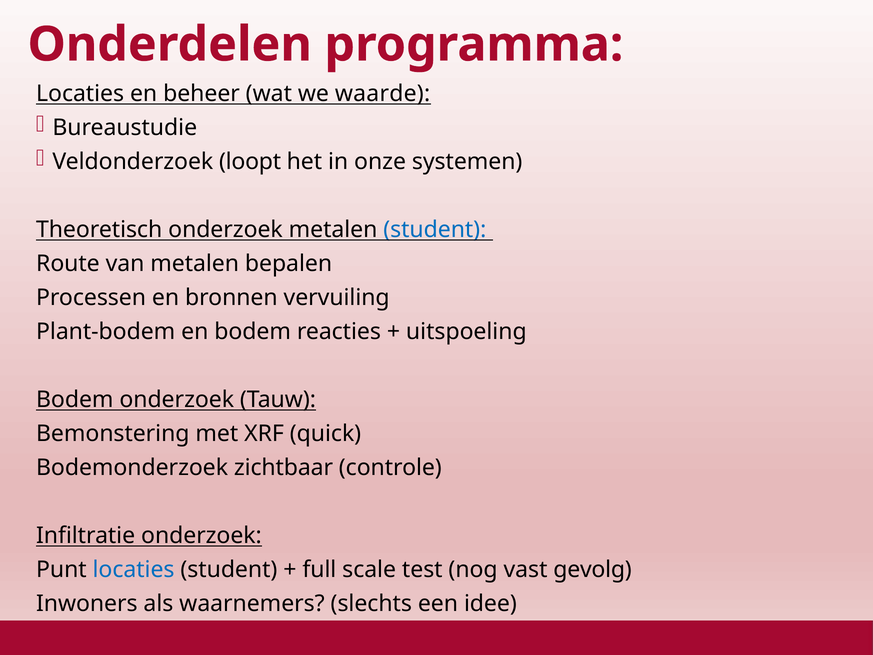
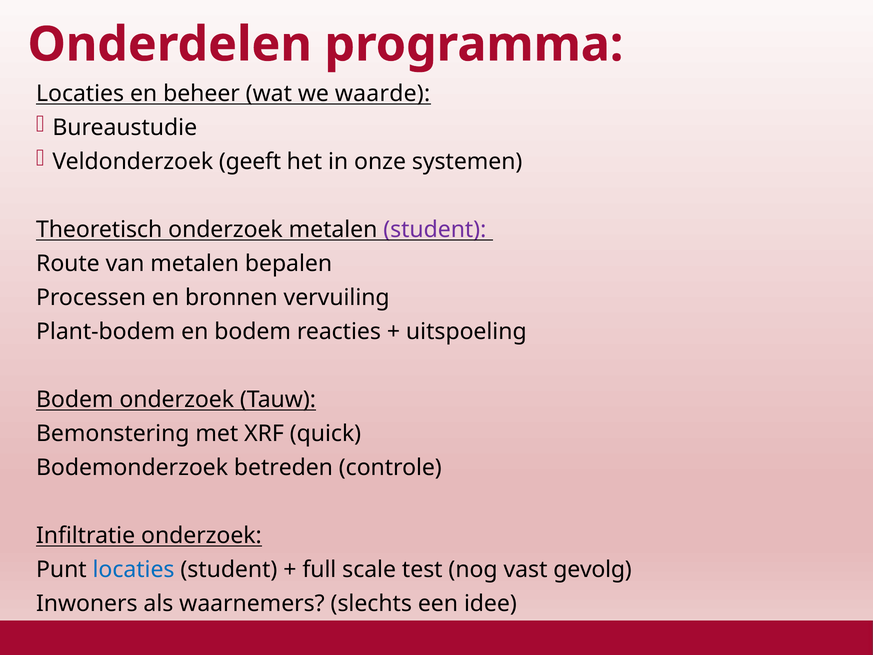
loopt: loopt -> geeft (250, 162)
student colour: blue -> purple (435, 229)
zichtbaar: zichtbaar -> betreden (283, 467)
